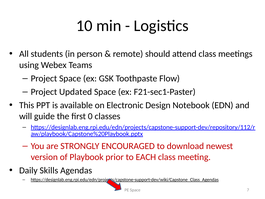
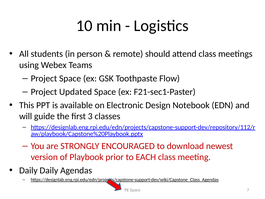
0: 0 -> 3 (90, 116)
Daily Skills: Skills -> Daily (49, 170)
